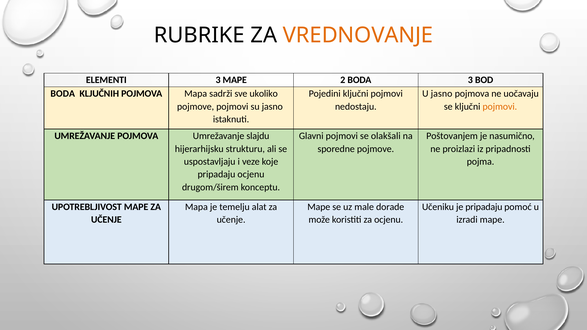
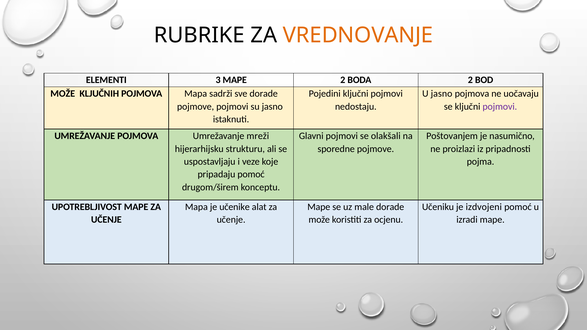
BODA 3: 3 -> 2 (470, 80)
BODA: BODA -> MOŽE (63, 94)
sve ukoliko: ukoliko -> dorade (264, 94)
pojmovi colour: orange -> purple (500, 107)
slajdu: slajdu -> mreži (258, 136)
pripadaju ocjenu: ocjenu -> pomoć (251, 174)
temelju: temelju -> učenike (235, 207)
je pripadaju: pripadaju -> izdvojeni (484, 207)
